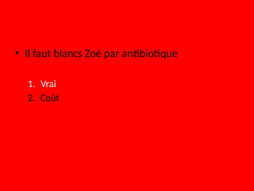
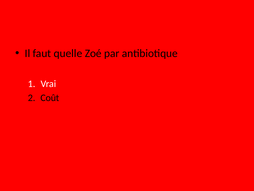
blancs: blancs -> quelle (68, 53)
